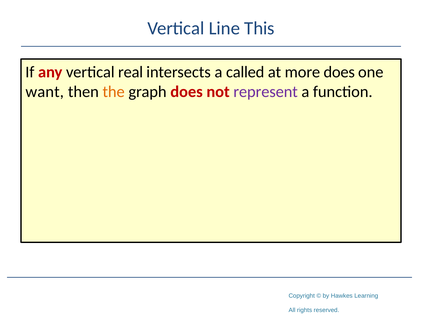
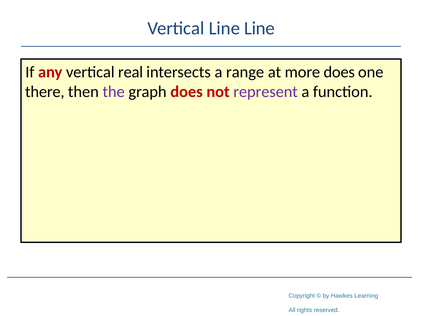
Line This: This -> Line (260, 28)
called: called -> range (245, 72)
want: want -> there (45, 92)
the colour: orange -> purple (114, 92)
